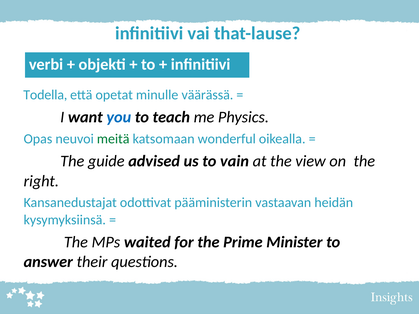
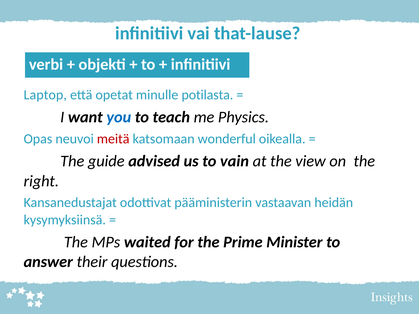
Todella: Todella -> Laptop (45, 95)
väärässä: väärässä -> potilasta (207, 95)
meitä colour: green -> red (113, 139)
